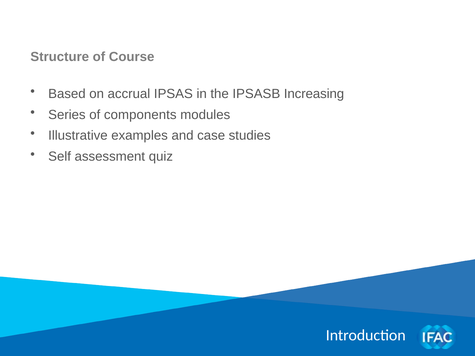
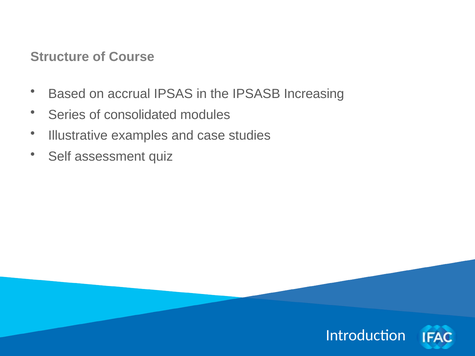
components: components -> consolidated (140, 115)
